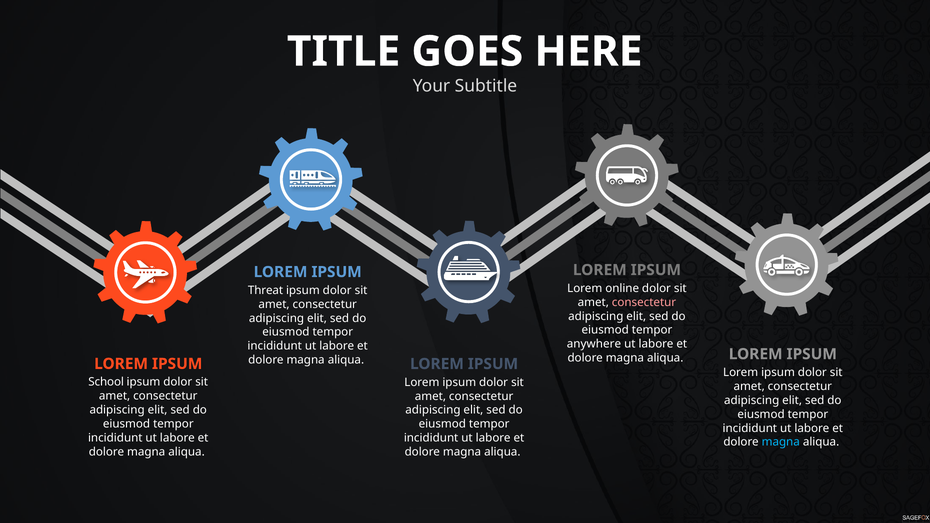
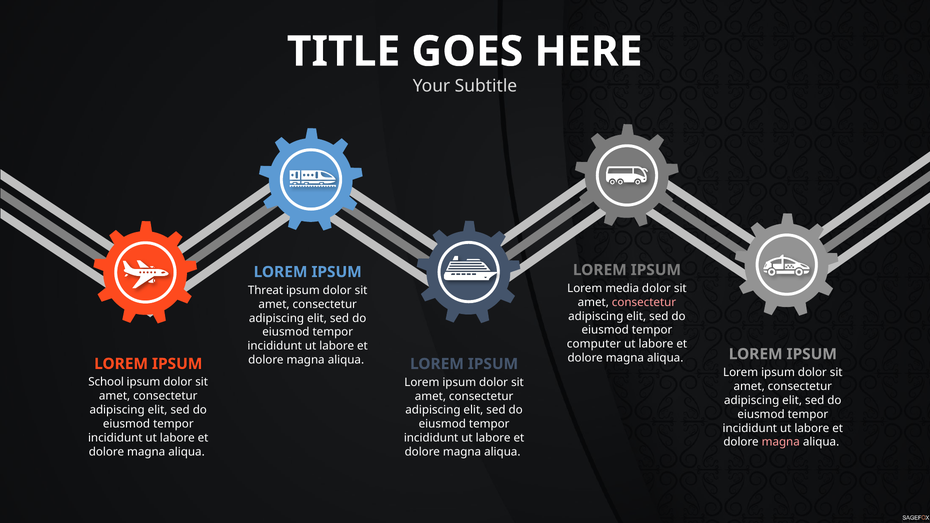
online: online -> media (622, 288)
anywhere: anywhere -> computer (594, 344)
magna colour: light blue -> pink (781, 442)
